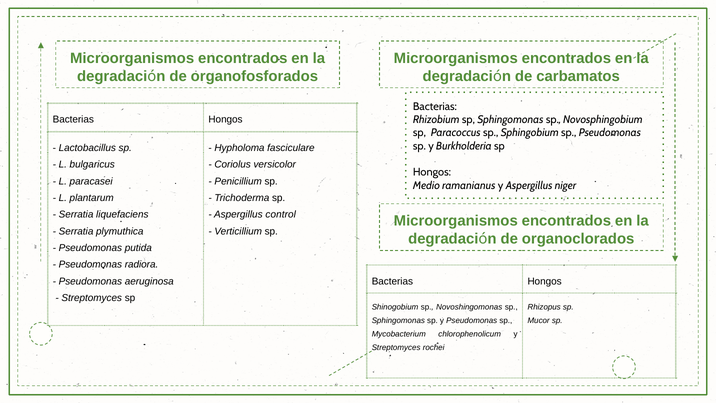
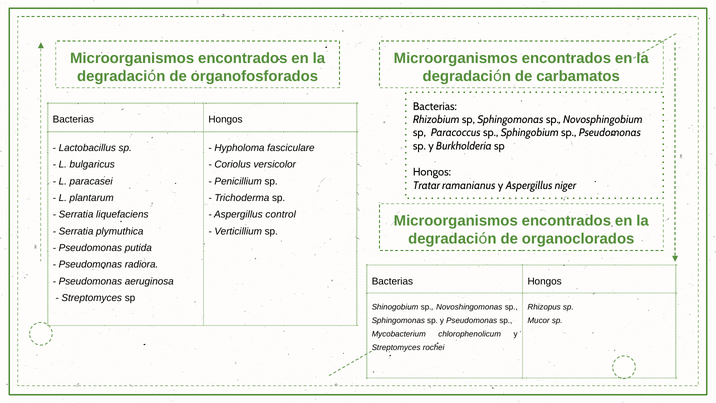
Medio: Medio -> Tratar (427, 185)
